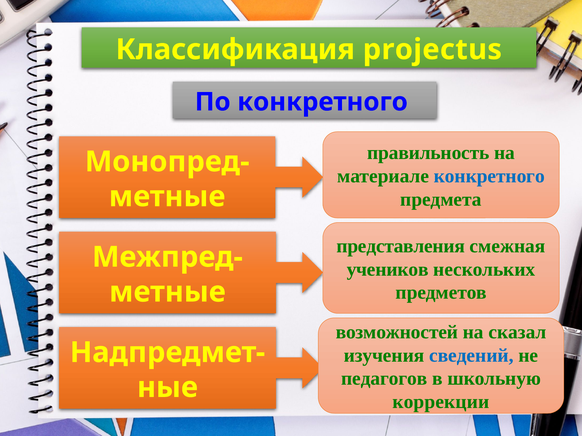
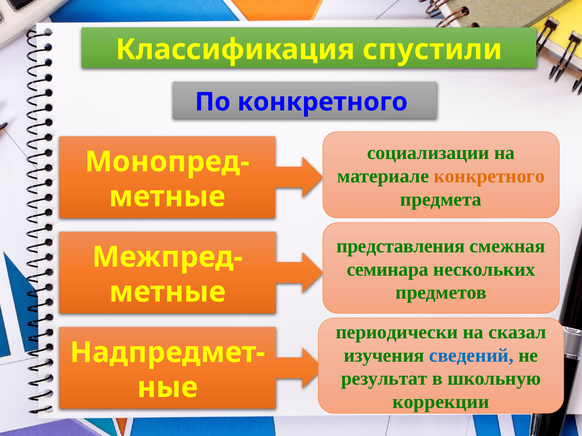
projectus: projectus -> спустили (432, 50)
правильность: правильность -> социализации (428, 153)
конкретного colour: blue -> orange (489, 176)
учеников: учеников -> семинара (388, 270)
возможностей: возможностей -> периодически (397, 332)
педагогов: педагогов -> результат (384, 379)
